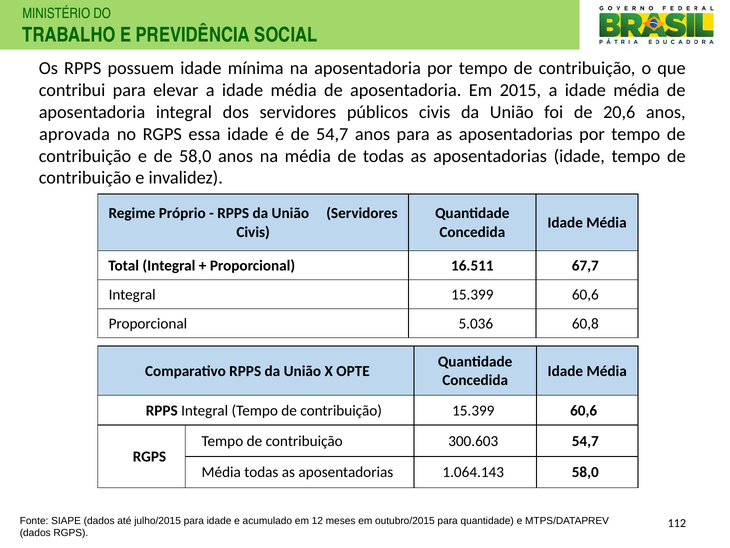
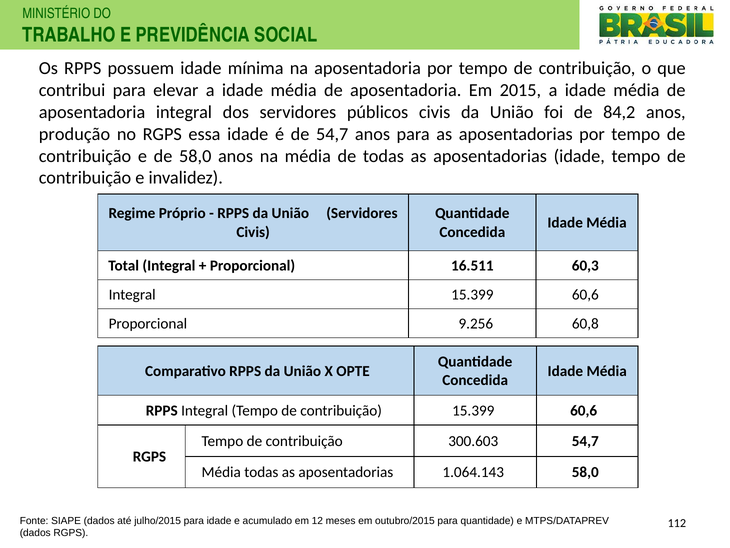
20,6: 20,6 -> 84,2 (619, 112)
aprovada: aprovada -> produção (74, 134)
67,7: 67,7 -> 60,3 (585, 265)
5.036: 5.036 -> 9.256 (476, 323)
